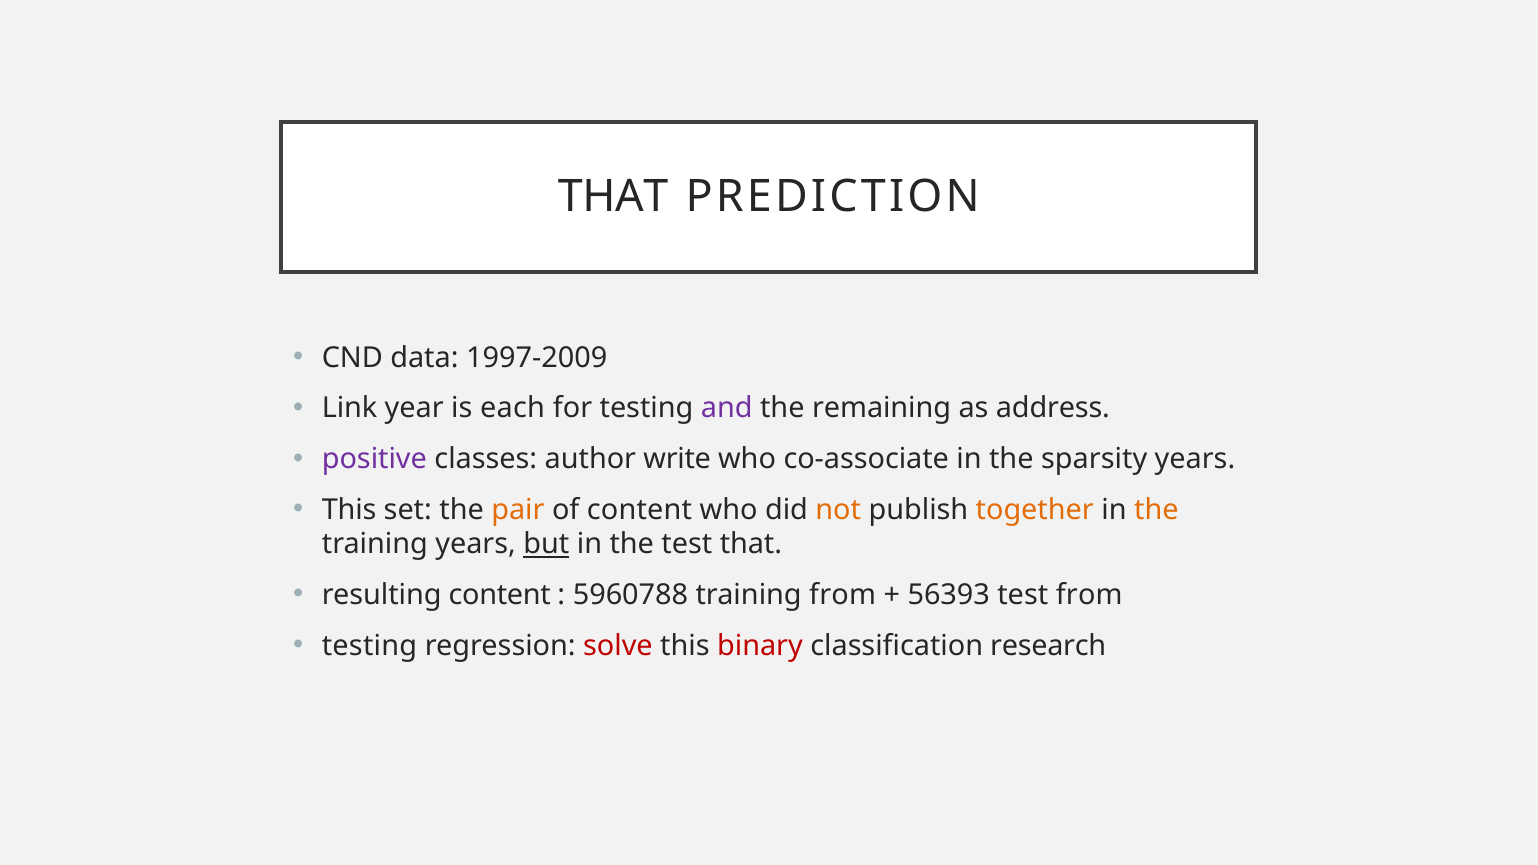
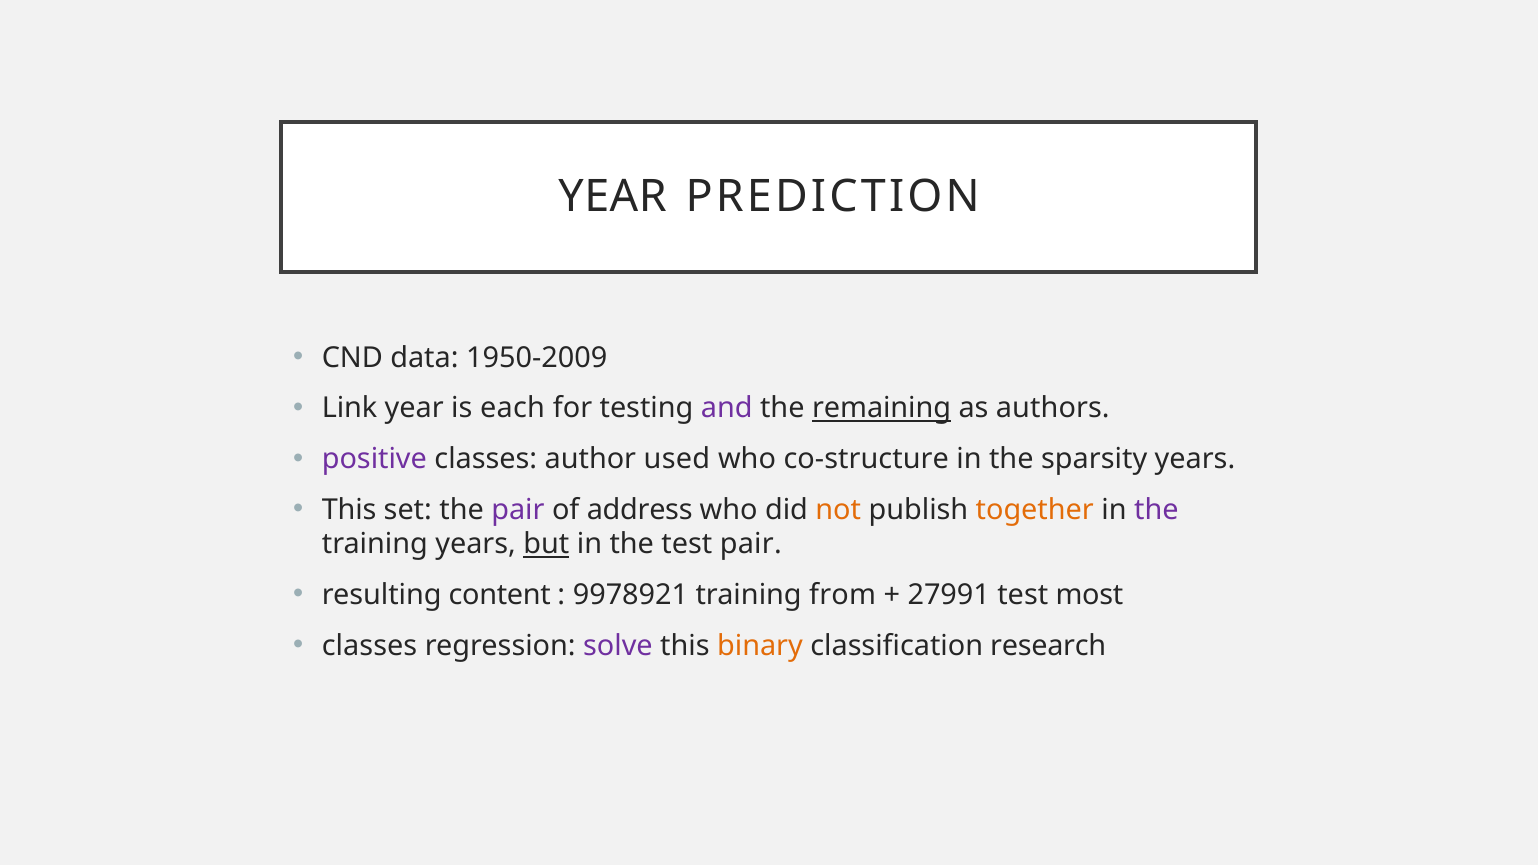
THAT: THAT -> YEAR (613, 196)
1997-2009: 1997-2009 -> 1950-2009 (537, 358)
remaining underline: none -> present (882, 409)
address: address -> authors (1053, 409)
write: write -> used (677, 459)
co-associate: co-associate -> co-structure (866, 459)
pair colour: orange -> purple (518, 510)
of content: content -> address (640, 510)
the colour: orange -> purple (1156, 510)
test that: that -> pair (751, 544)
5960788: 5960788 -> 9978921 (630, 595)
56393: 56393 -> 27991 (949, 595)
test from: from -> most (1089, 595)
testing: testing -> classes (370, 646)
solve colour: red -> purple (618, 646)
binary colour: red -> orange (760, 646)
